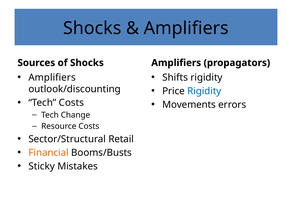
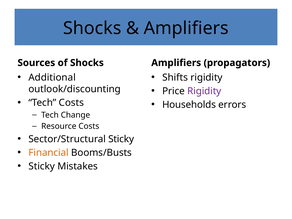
Amplifiers: Amplifiers -> Additional (52, 77)
Rigidity colour: blue -> purple (204, 91)
Movements: Movements -> Households (189, 105)
Sector/Structural Retail: Retail -> Sticky (121, 139)
